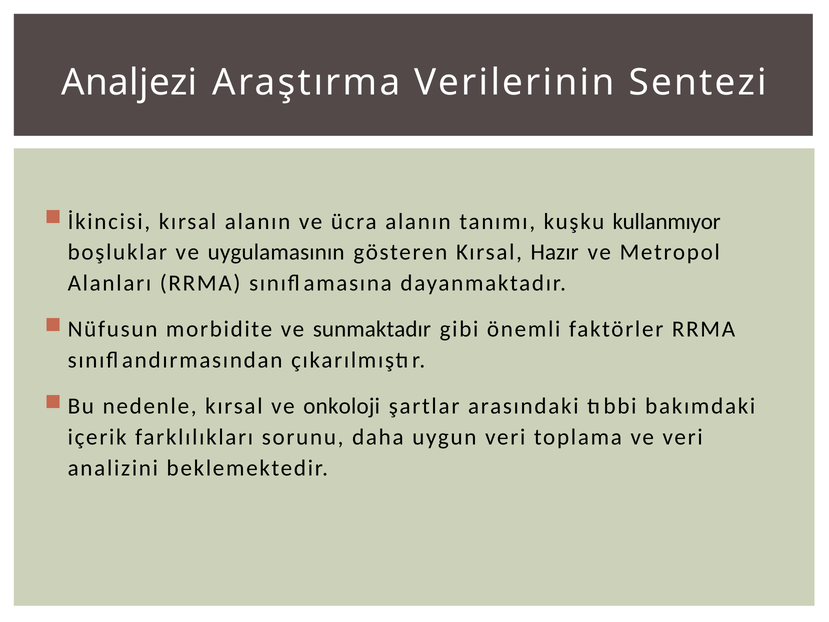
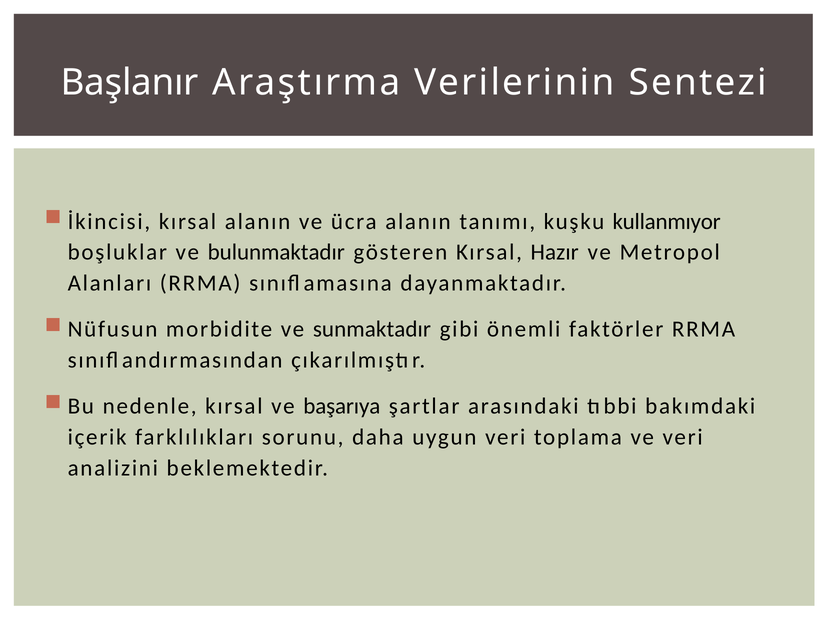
Analjezi: Analjezi -> Başlanır (130, 83)
uygulamasının: uygulamasının -> bulunmaktadır (276, 252)
onkoloji: onkoloji -> başarıya (342, 406)
